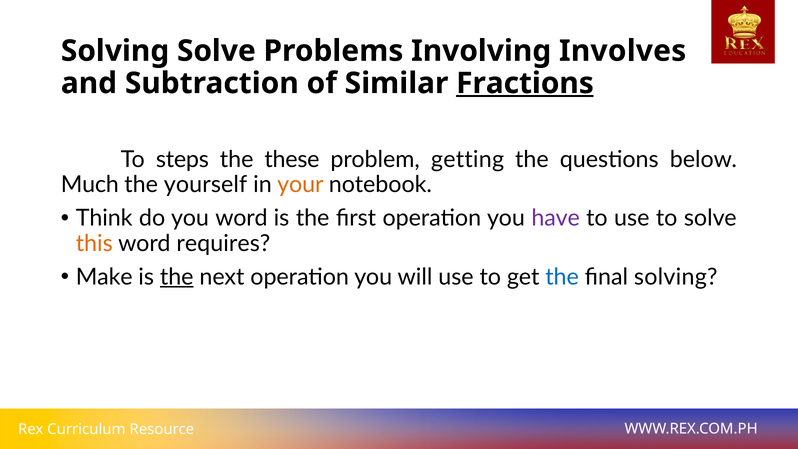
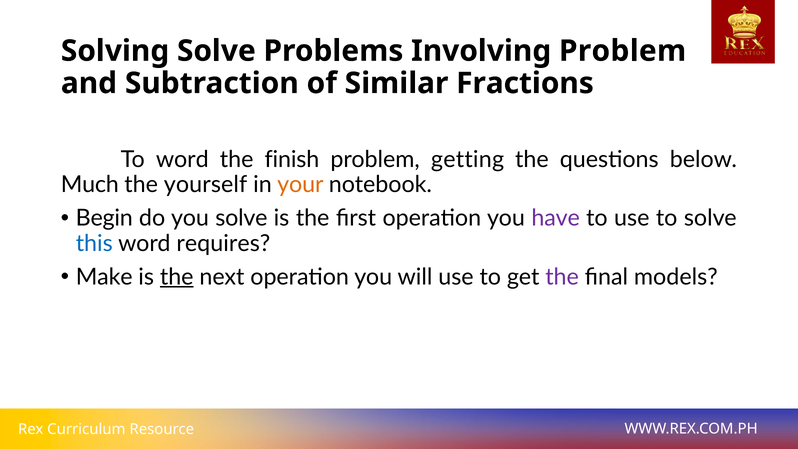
Involving Involves: Involves -> Problem (623, 51)
Fractions underline: present -> none (525, 83)
To steps: steps -> word (182, 160)
these: these -> finish (292, 160)
Think: Think -> Begin (104, 218)
you word: word -> solve (241, 218)
this colour: orange -> blue (94, 243)
the colour: blue -> purple (562, 277)
final solving: solving -> models (676, 277)
